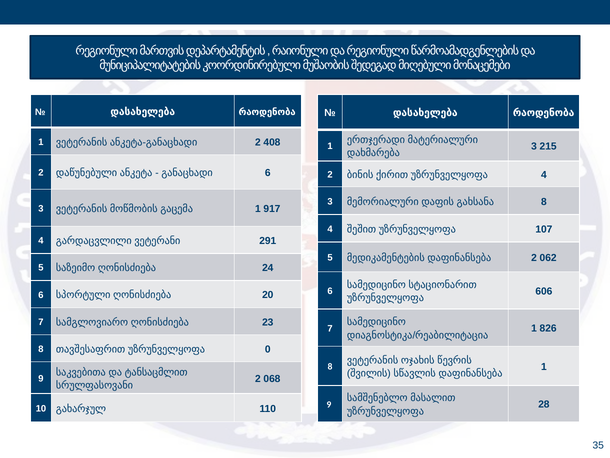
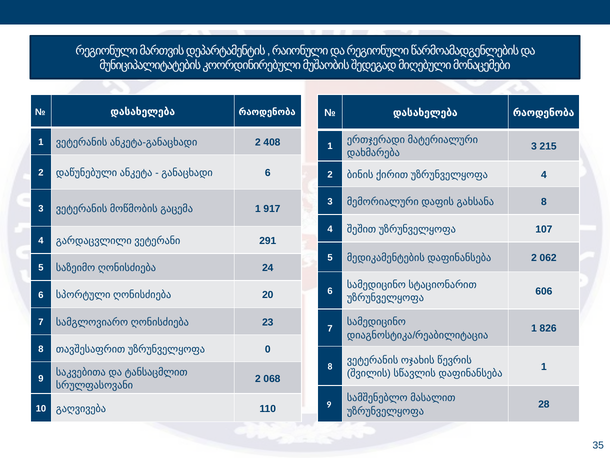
გახარჯულ: გახარჯულ -> გაღვივება (81, 408)
